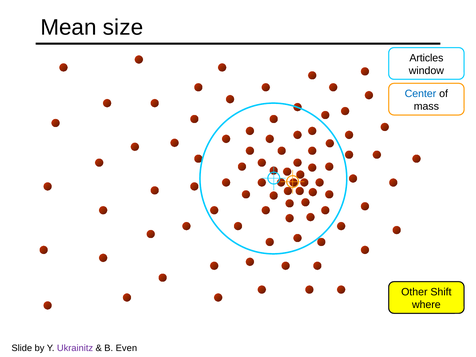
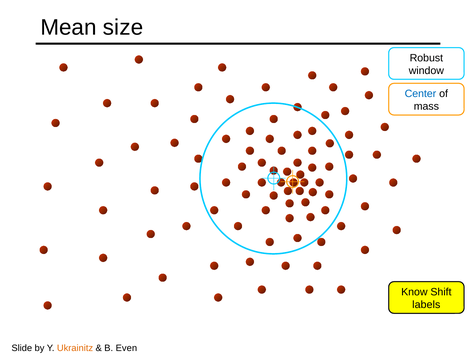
Articles: Articles -> Robust (426, 58)
Other: Other -> Know (414, 292)
where: where -> labels (426, 305)
Ukrainitz colour: purple -> orange (75, 348)
